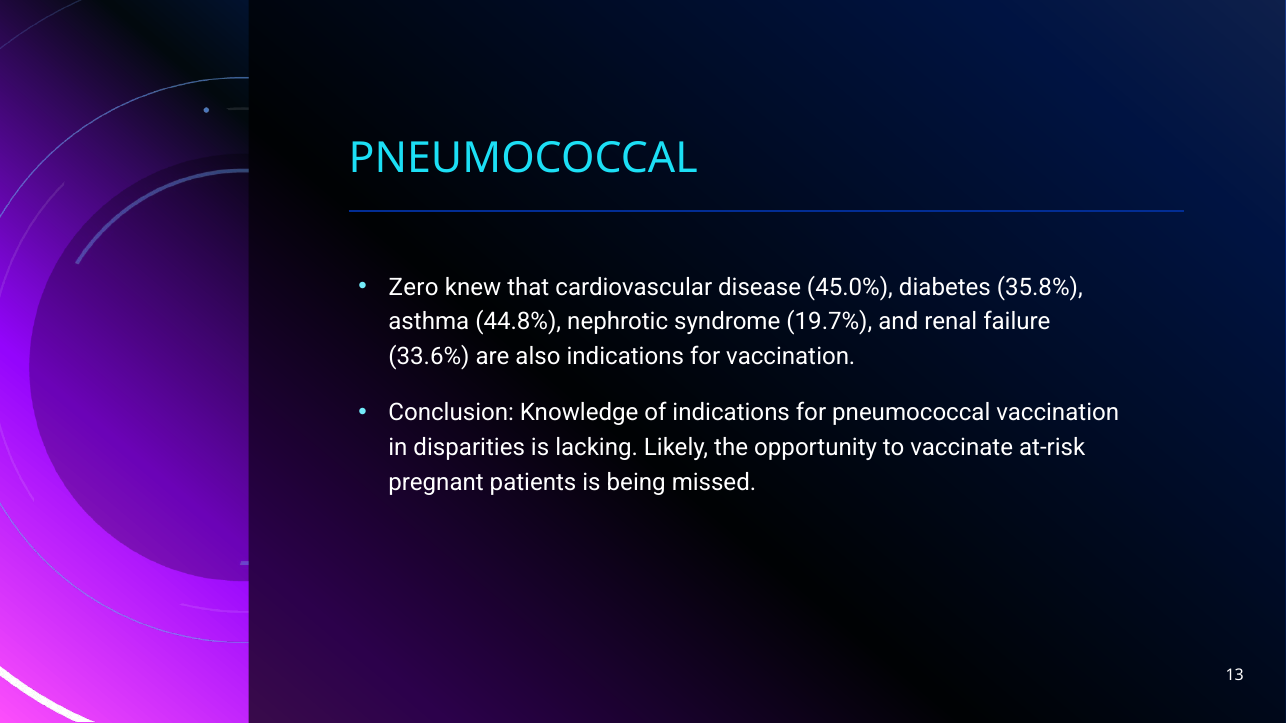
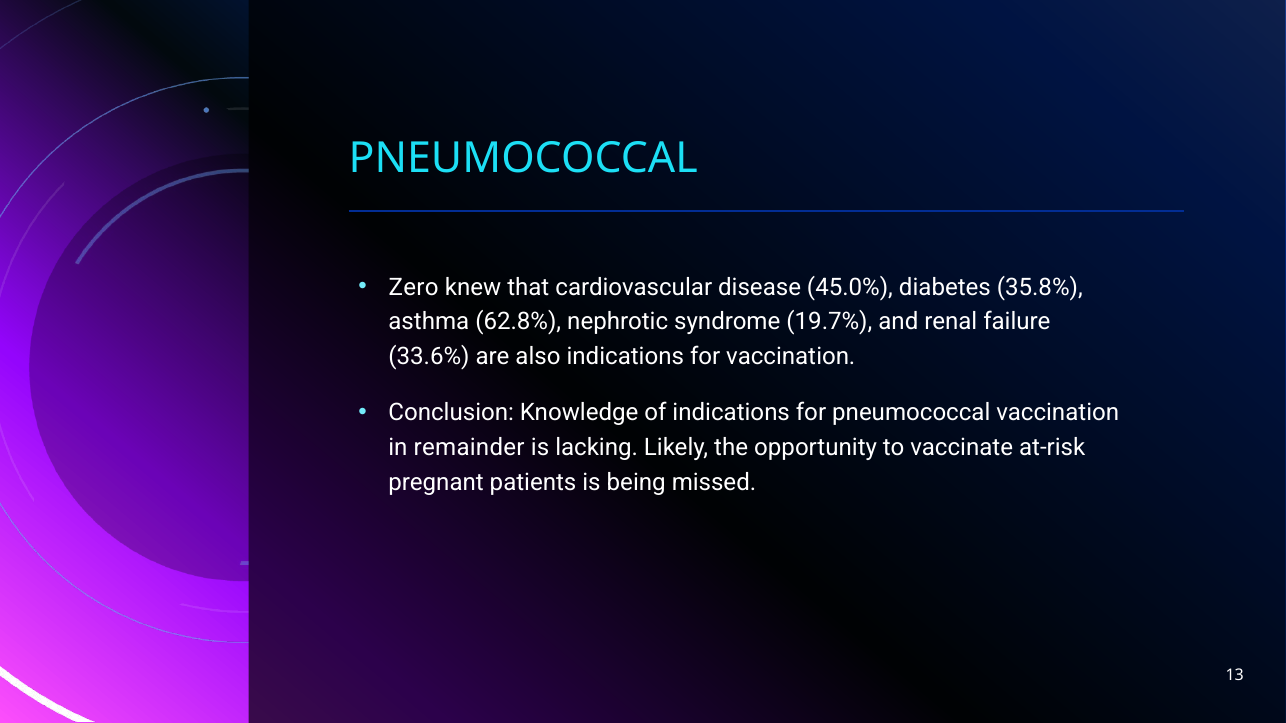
44.8%: 44.8% -> 62.8% (518, 322)
disparities: disparities -> remainder (469, 448)
